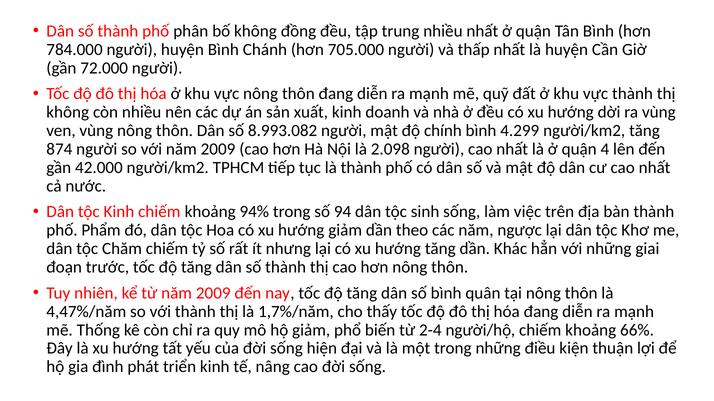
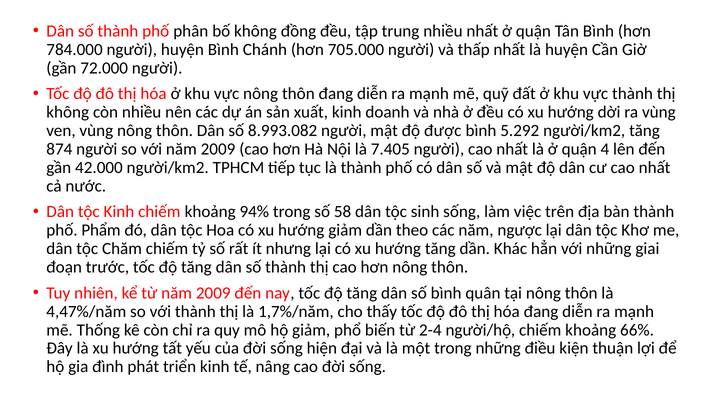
chính: chính -> được (443, 131)
4.299: 4.299 -> 5.292 (520, 131)
2.098: 2.098 -> 7.405 (390, 149)
94: 94 -> 58 (343, 212)
